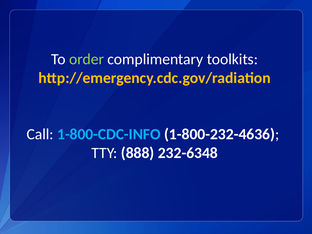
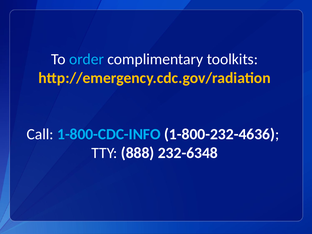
order colour: light green -> light blue (87, 59)
